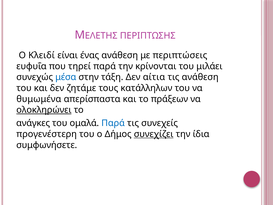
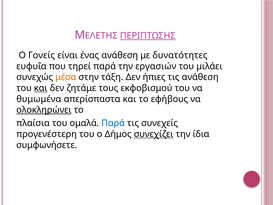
ΠΕΡΙΠΤΩΣΗΣ underline: none -> present (148, 36)
Κλειδί: Κλειδί -> Γονείς (42, 55)
περιπτώσεις: περιπτώσεις -> δυνατότητες (180, 55)
κρίνονται: κρίνονται -> εργασιών (156, 66)
μέσα colour: blue -> orange (66, 77)
αίτια: αίτια -> ήπιες (154, 77)
και underline: none -> present (41, 88)
κατάλληλων: κατάλληλων -> εκφοβισμού (146, 88)
πράξεων: πράξεων -> εφήβους (169, 99)
ανάγκες: ανάγκες -> πλαίσια (33, 123)
